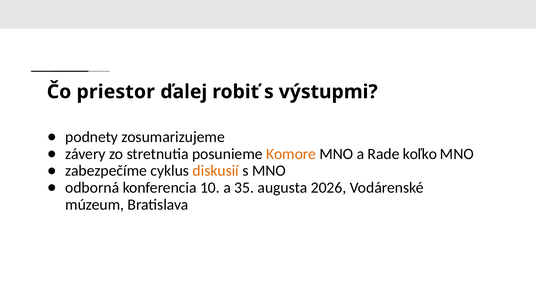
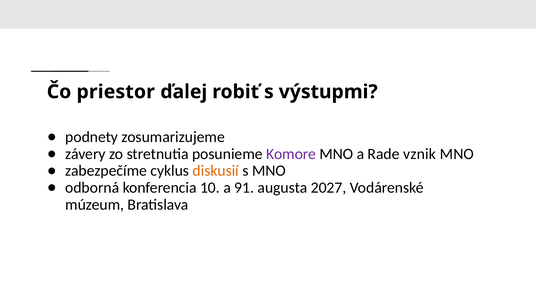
Komore colour: orange -> purple (291, 154)
koľko: koľko -> vznik (420, 154)
35: 35 -> 91 (244, 187)
2026: 2026 -> 2027 (329, 187)
